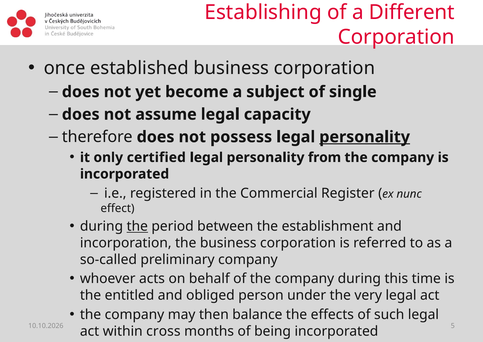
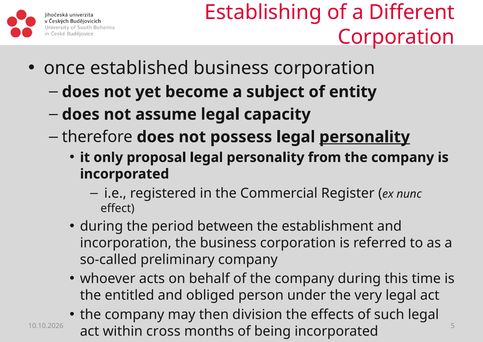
single: single -> entity (353, 92)
certified: certified -> proposal (156, 157)
the underline: present -> none (137, 226)
balance: balance -> division (257, 314)
